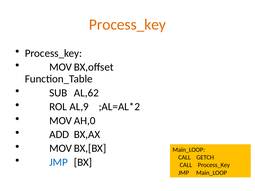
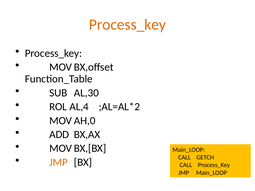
AL,62: AL,62 -> AL,30 (86, 93)
AL,9: AL,9 -> AL,4 (79, 107)
JMP colour: blue -> orange (59, 162)
